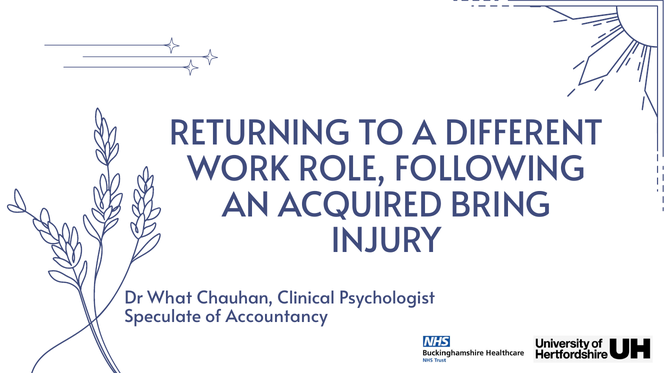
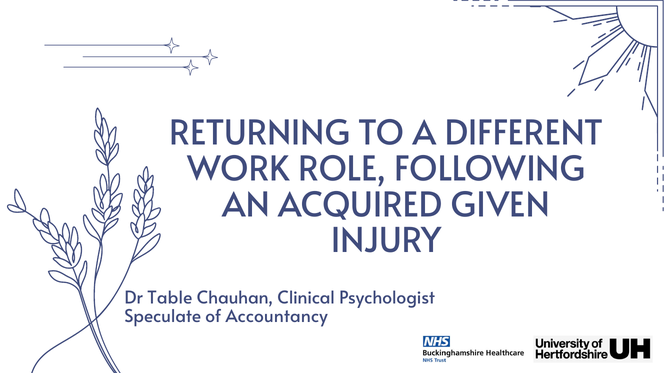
BRING: BRING -> GIVEN (500, 205)
What: What -> Table (170, 298)
